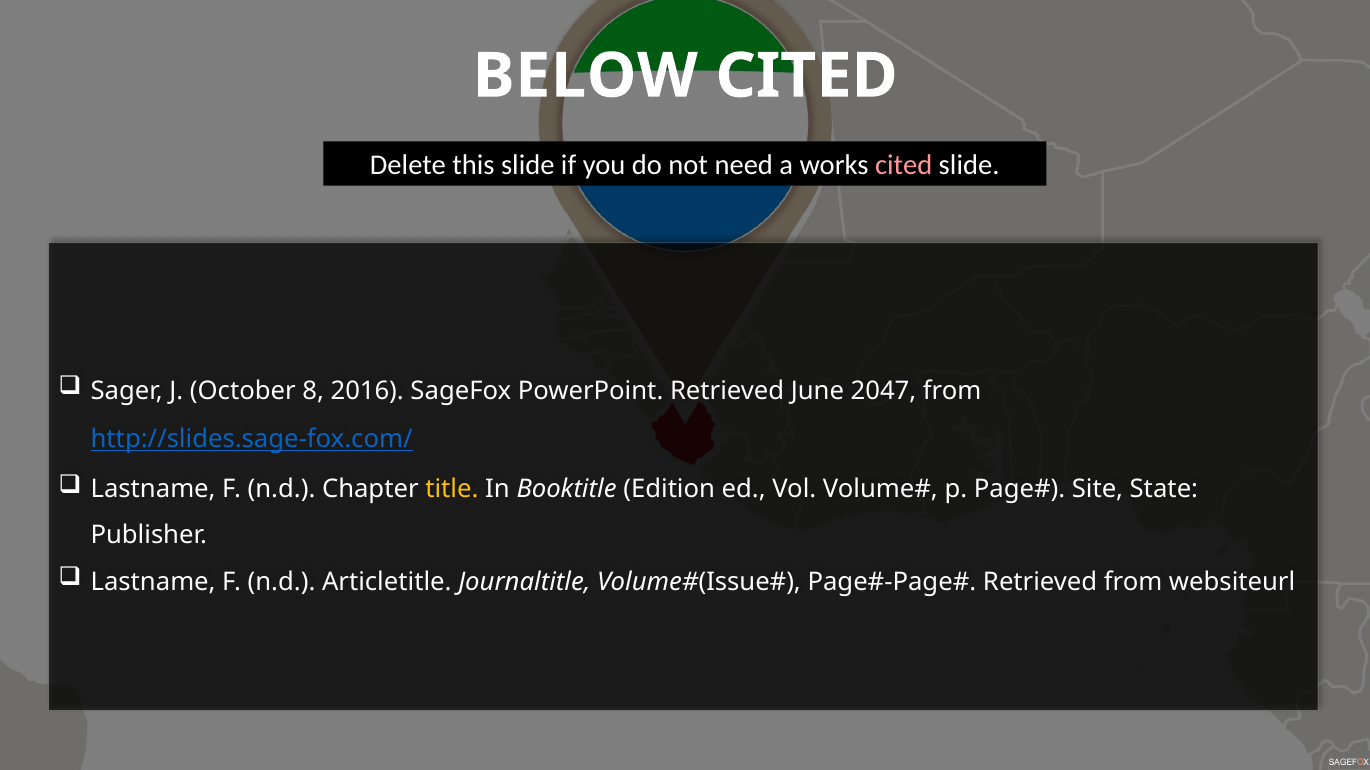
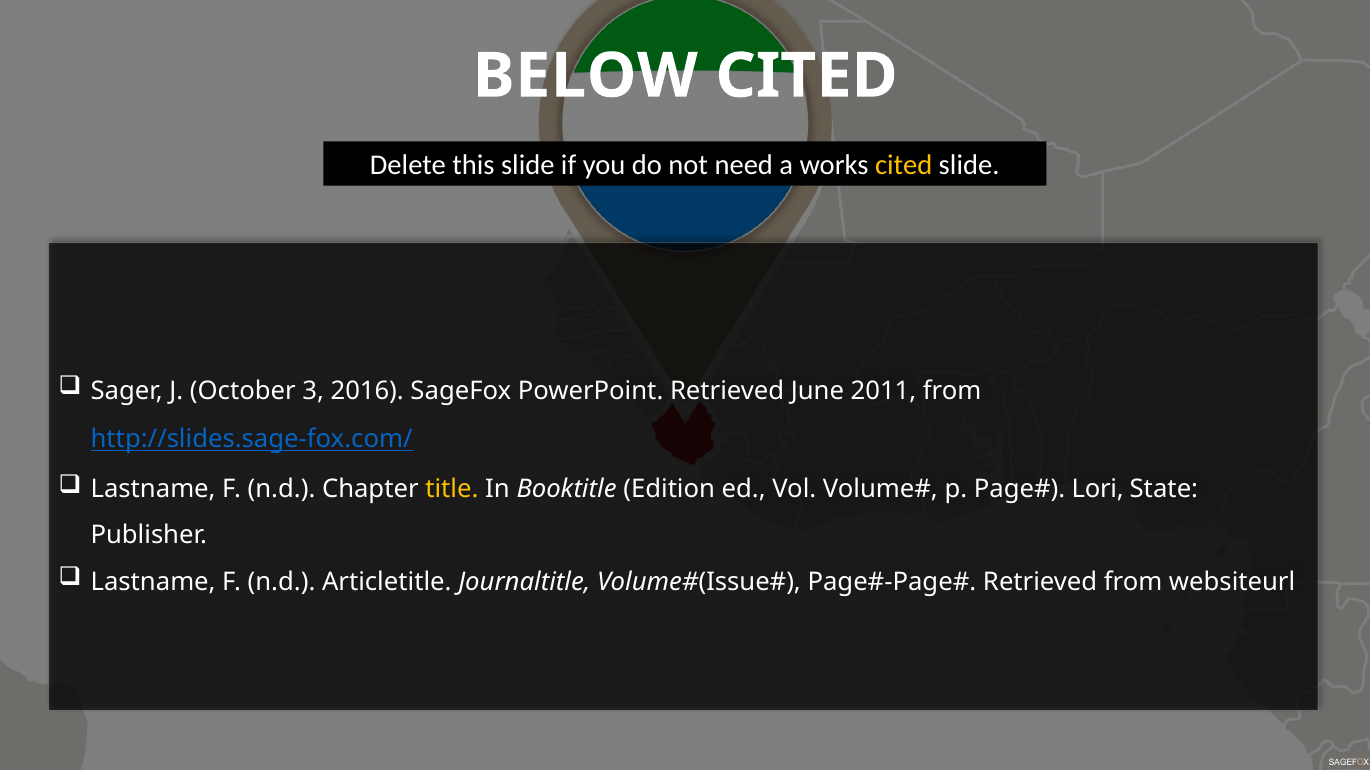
cited colour: pink -> yellow (904, 166)
8: 8 -> 3 (313, 391)
2047: 2047 -> 2011 (883, 391)
Site: Site -> Lori (1098, 490)
